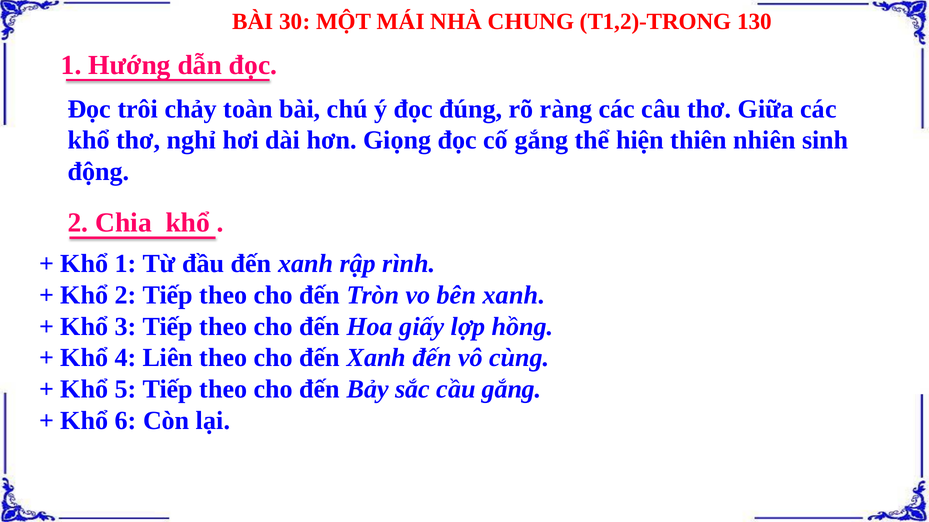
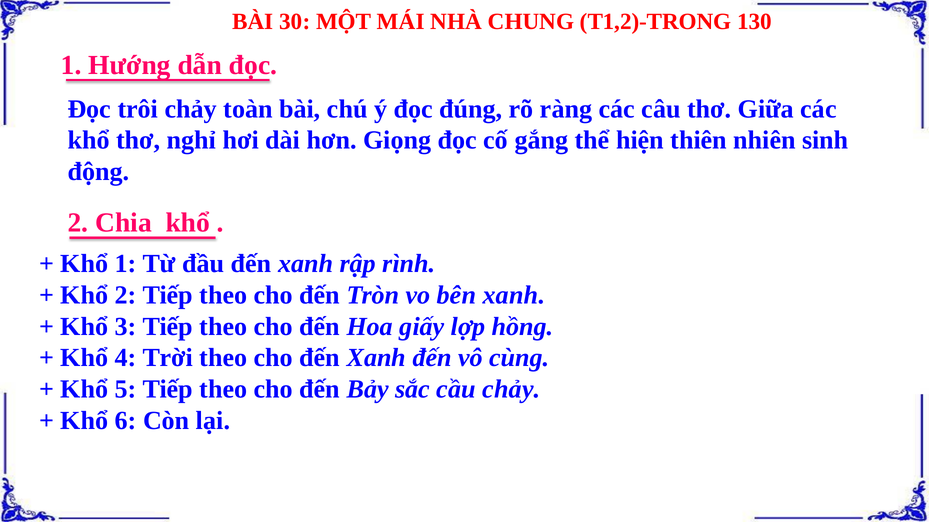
Liên: Liên -> Trời (168, 358)
cầu gắng: gắng -> chảy (511, 389)
